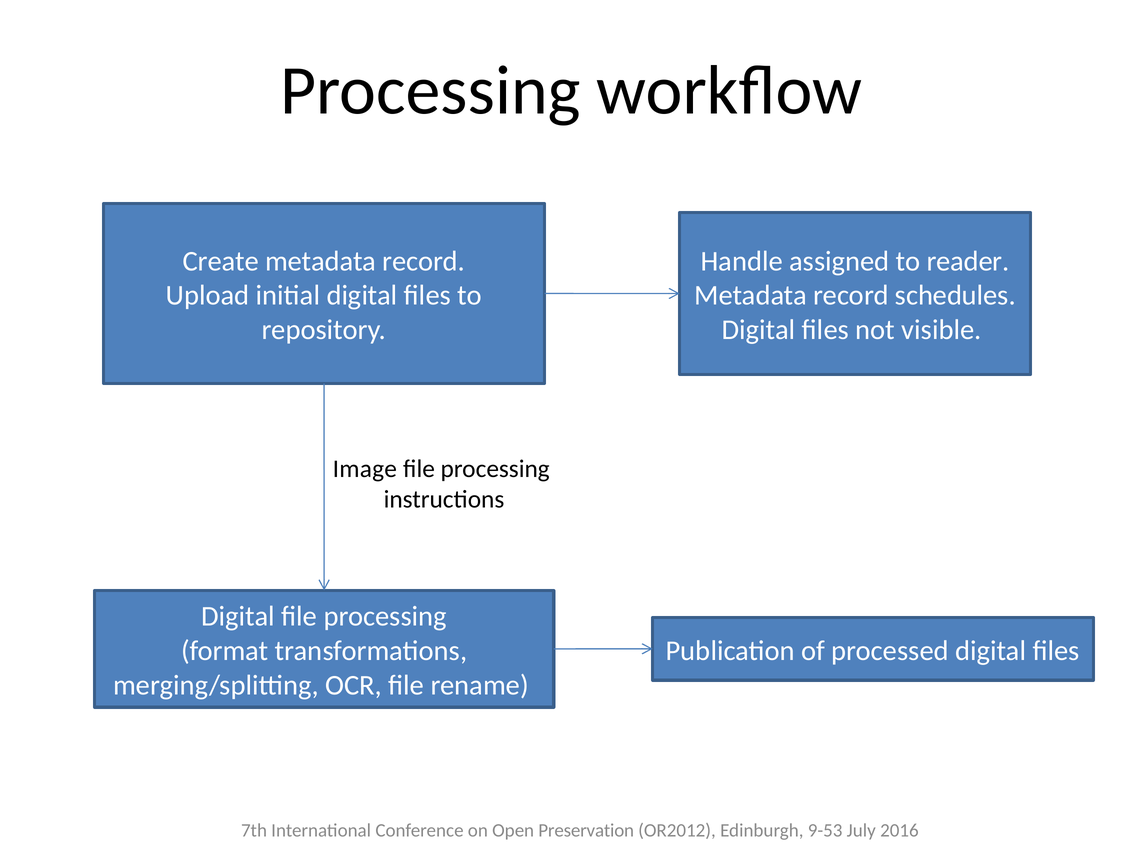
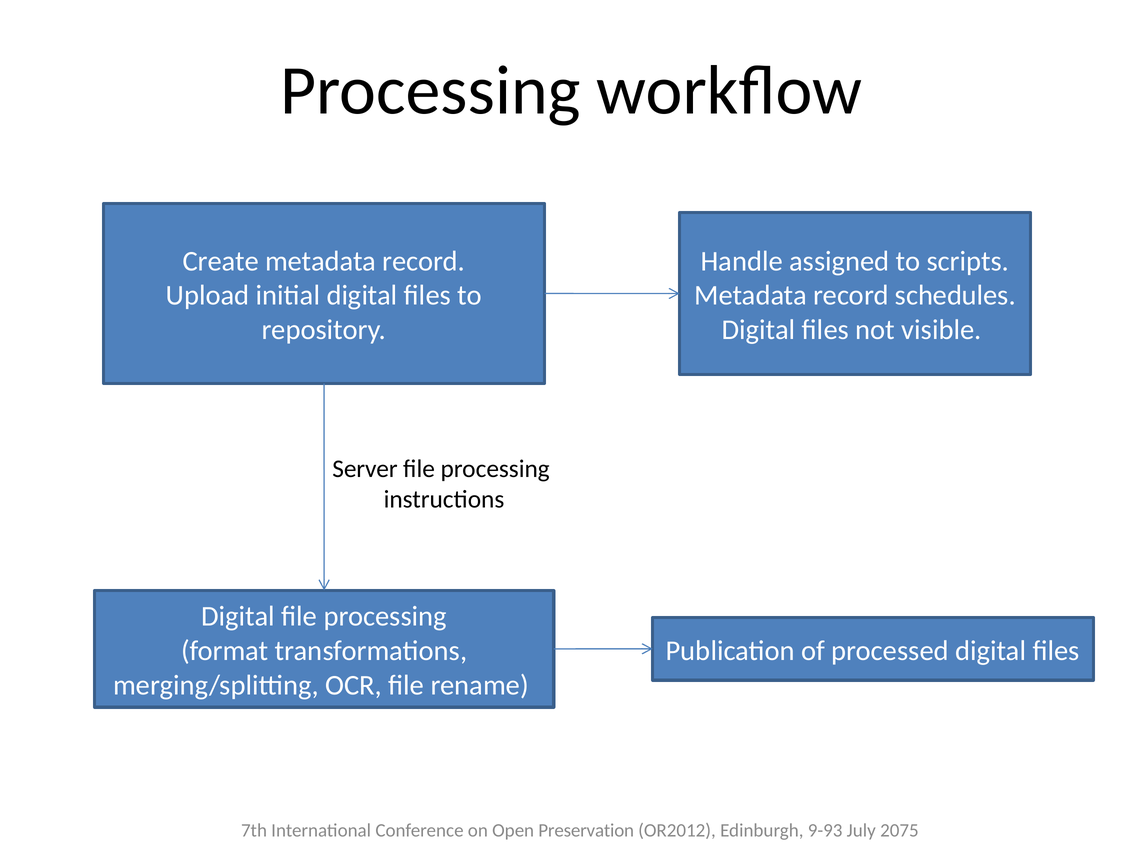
reader: reader -> scripts (968, 261)
Image: Image -> Server (365, 469)
9-53: 9-53 -> 9-93 (825, 831)
2016: 2016 -> 2075 (899, 831)
